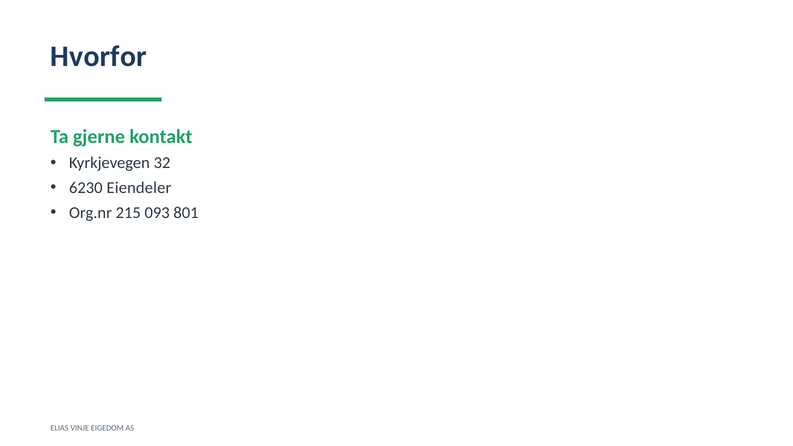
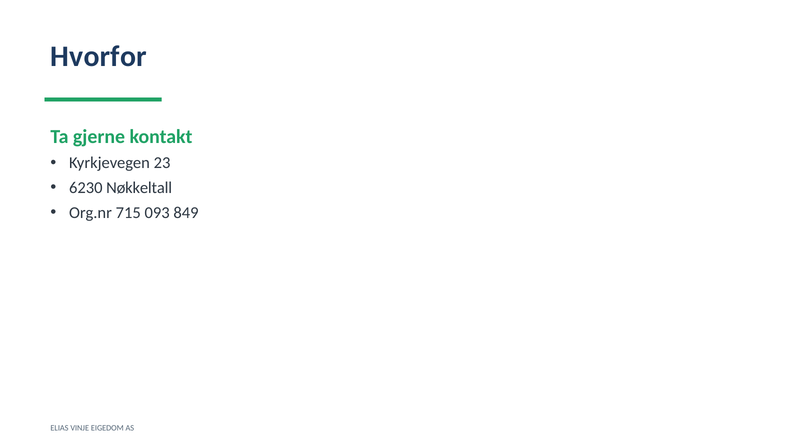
32: 32 -> 23 (162, 163)
Eiendeler: Eiendeler -> Nøkkeltall (139, 188)
215: 215 -> 715 (128, 213)
801: 801 -> 849 (186, 213)
